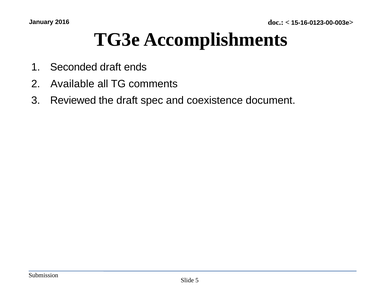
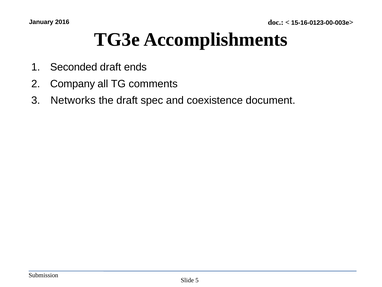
Available: Available -> Company (73, 84)
Reviewed: Reviewed -> Networks (73, 100)
